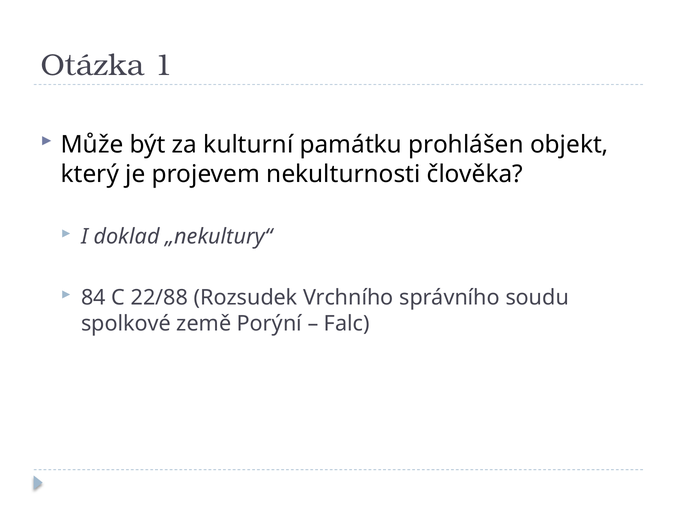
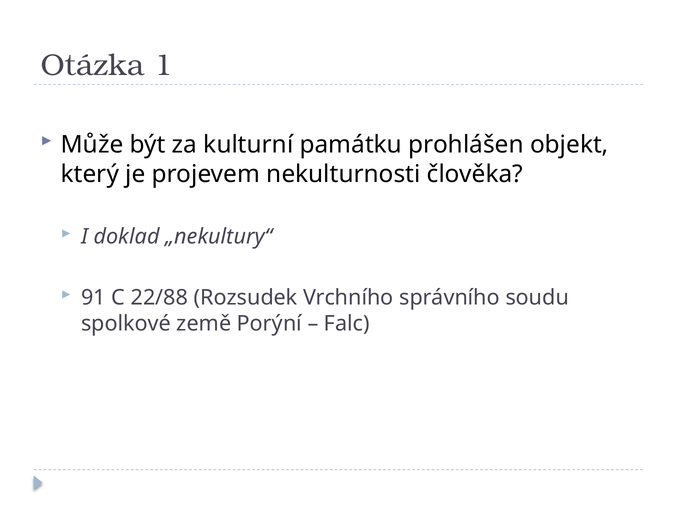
84: 84 -> 91 (93, 298)
